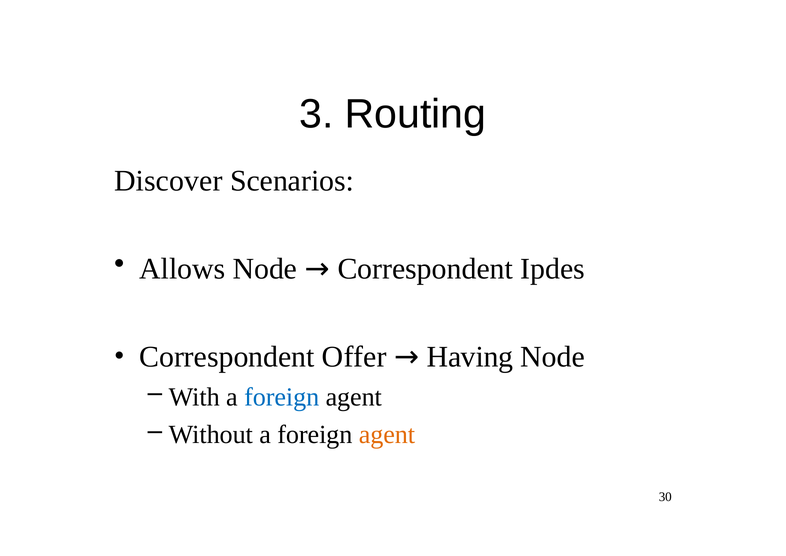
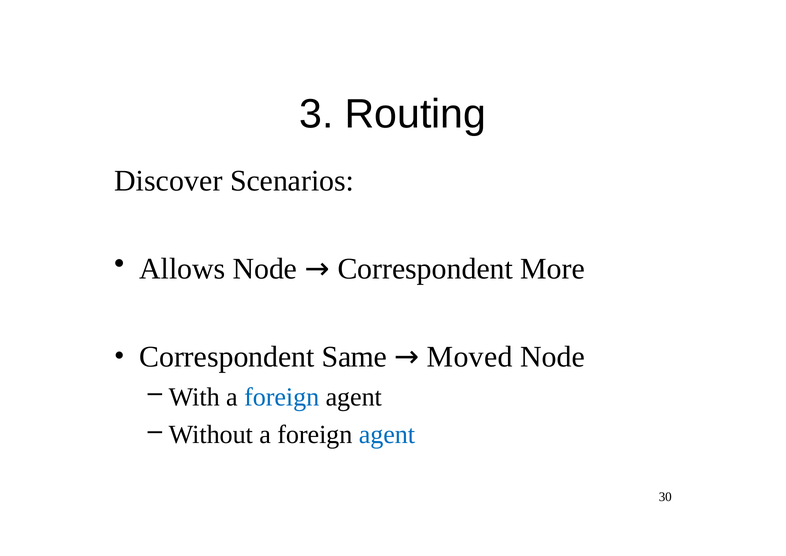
Ipdes: Ipdes -> More (553, 269)
Offer: Offer -> Same (354, 357)
Having: Having -> Moved (470, 357)
agent colour: orange -> blue (387, 434)
